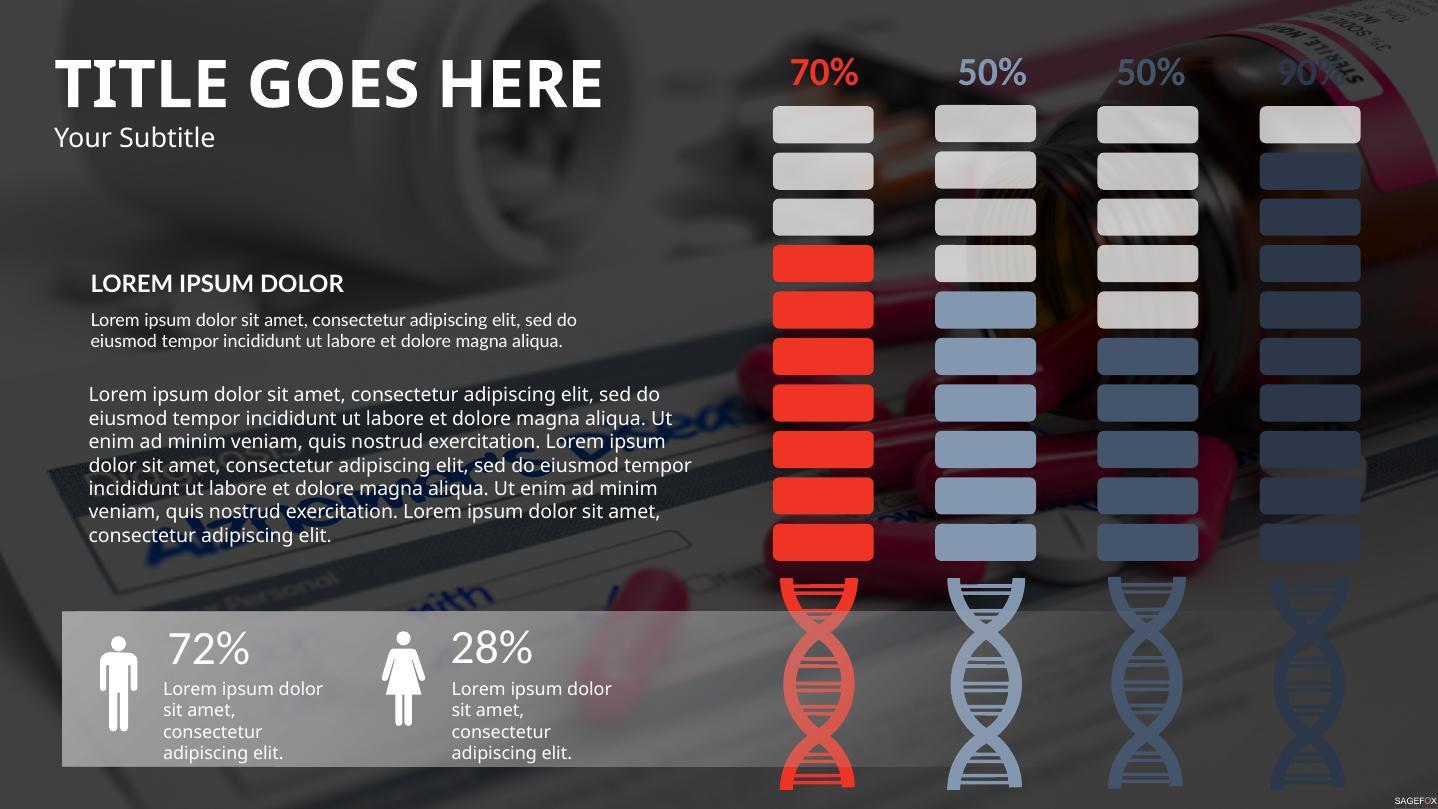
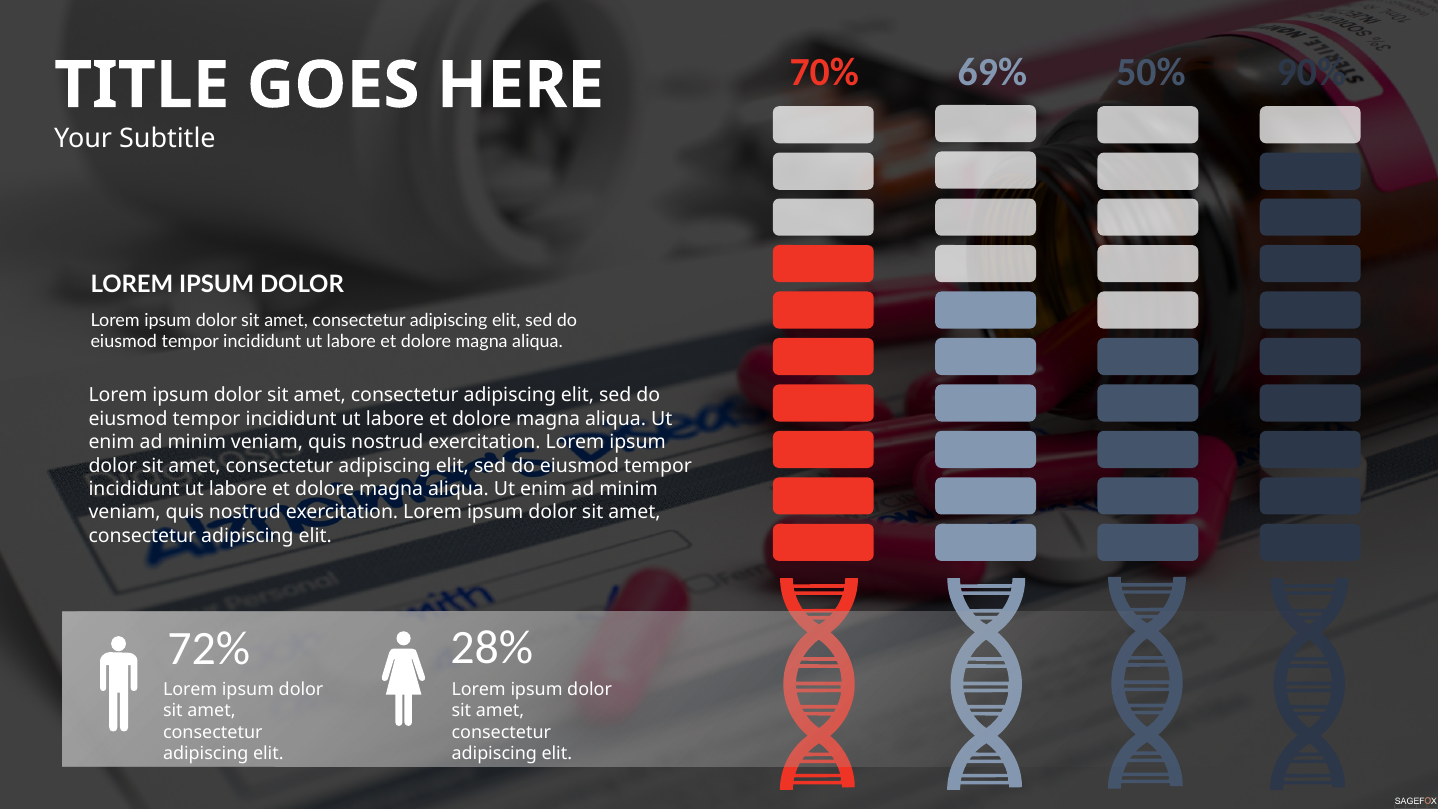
70% 50%: 50% -> 69% (992, 72)
